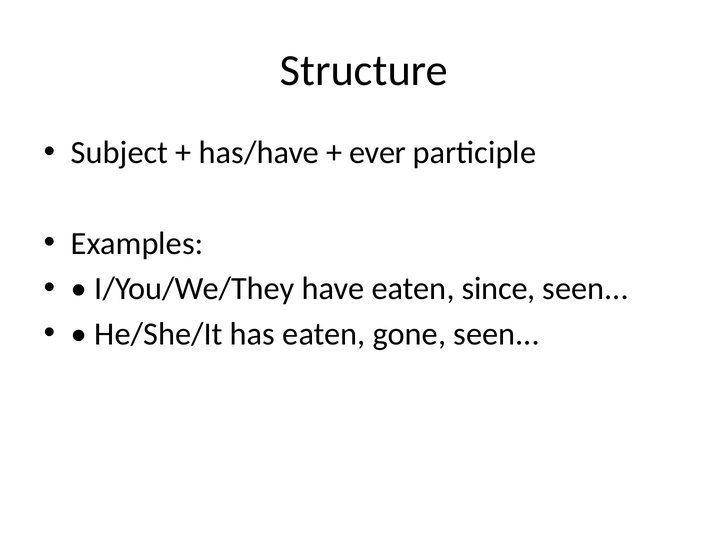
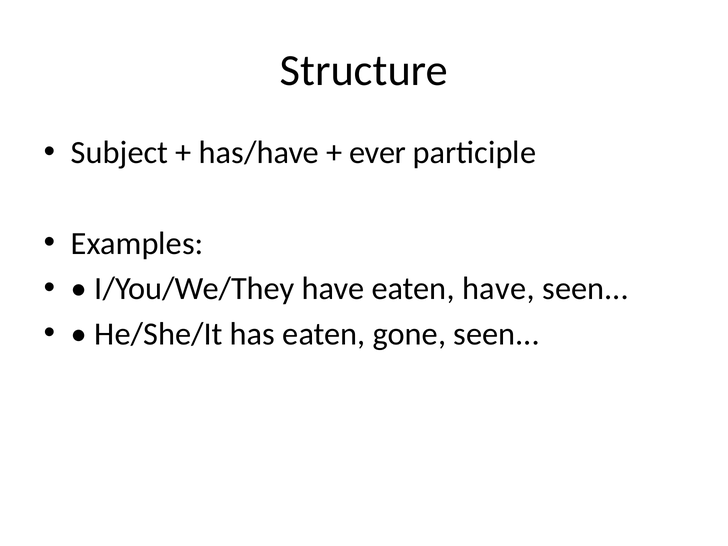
eaten since: since -> have (498, 289)
